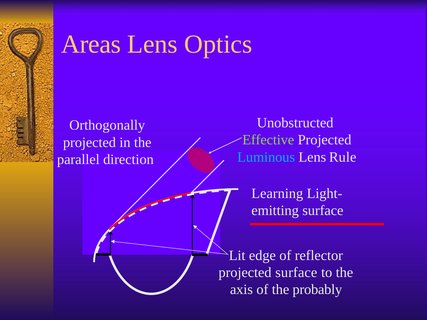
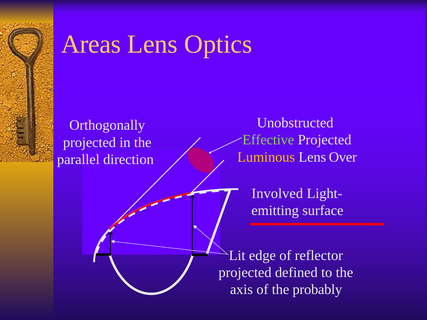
Luminous colour: light blue -> yellow (266, 157)
Rule: Rule -> Over (343, 157)
Learning: Learning -> Involved (277, 194)
projected surface: surface -> defined (296, 273)
